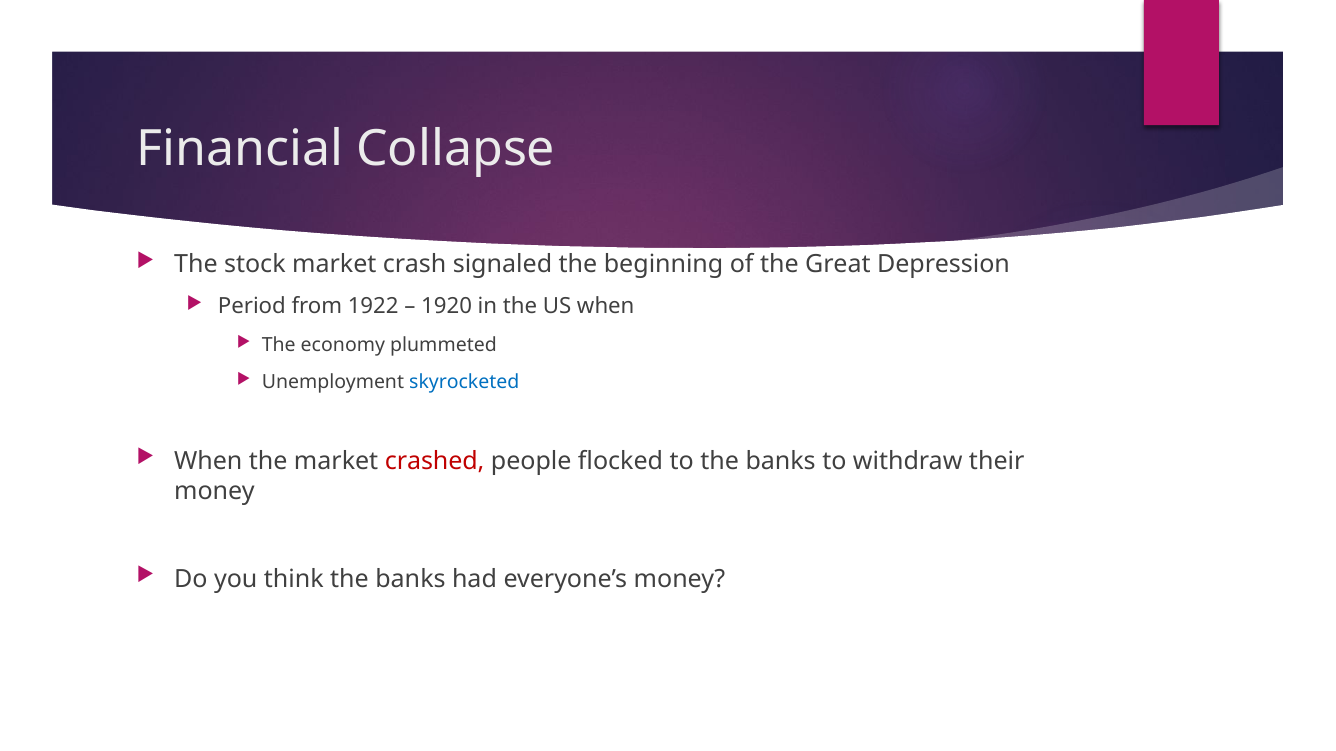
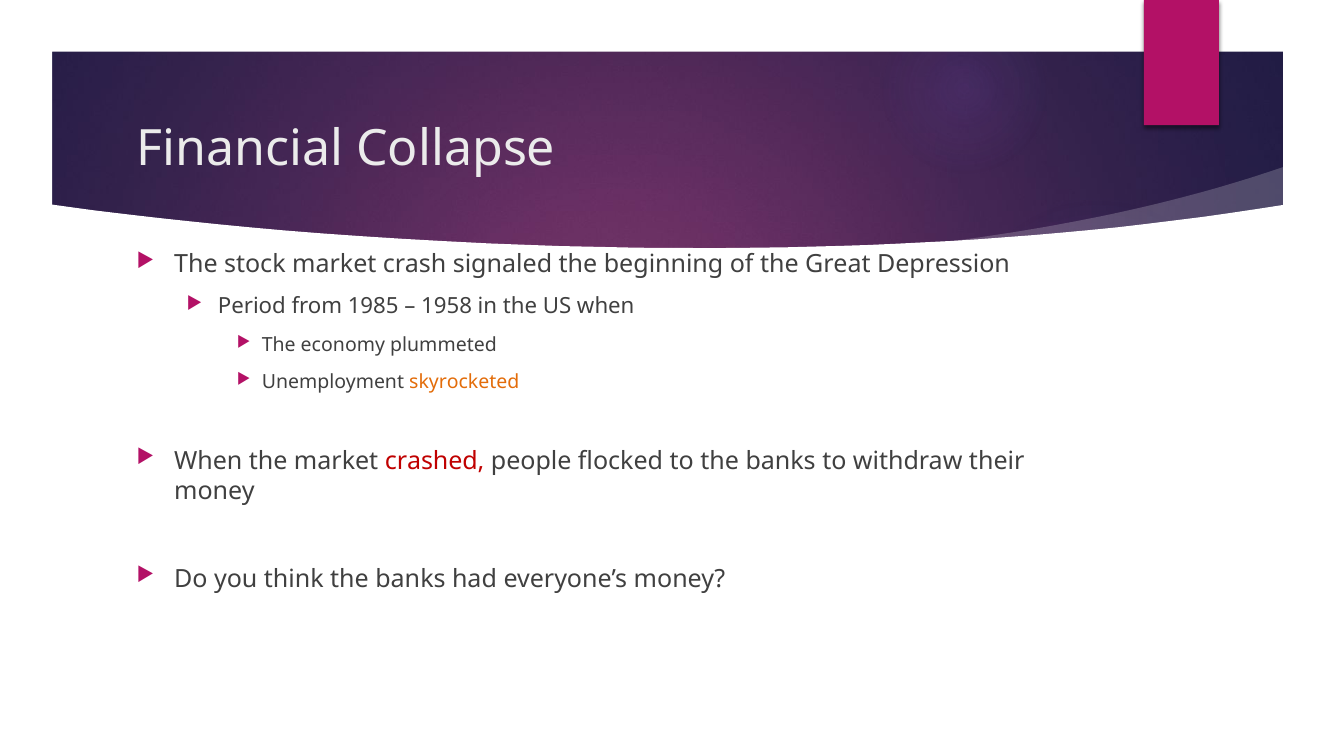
1922: 1922 -> 1985 (373, 307)
1920: 1920 -> 1958 (447, 307)
skyrocketed colour: blue -> orange (464, 383)
